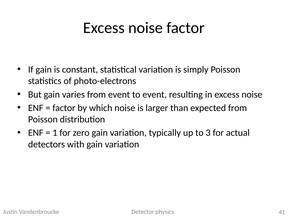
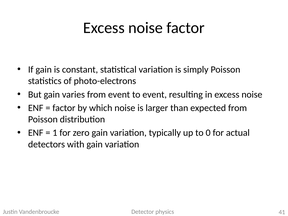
3: 3 -> 0 (208, 133)
